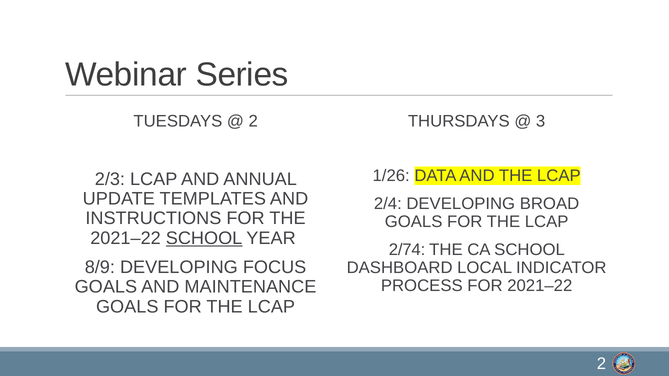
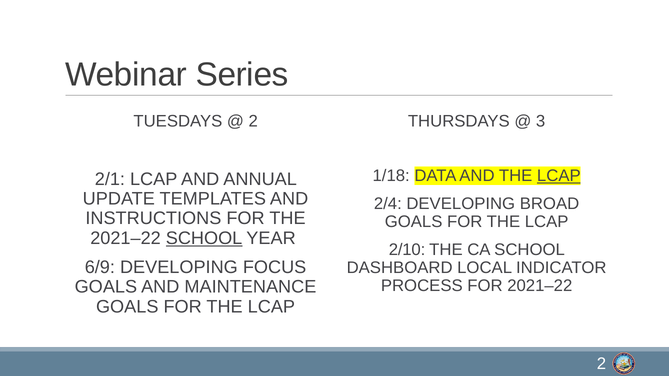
1/26: 1/26 -> 1/18 (391, 176)
LCAP underline: none -> present (559, 176)
2/3: 2/3 -> 2/1 (110, 179)
2/74: 2/74 -> 2/10 (407, 250)
8/9: 8/9 -> 6/9 (100, 268)
